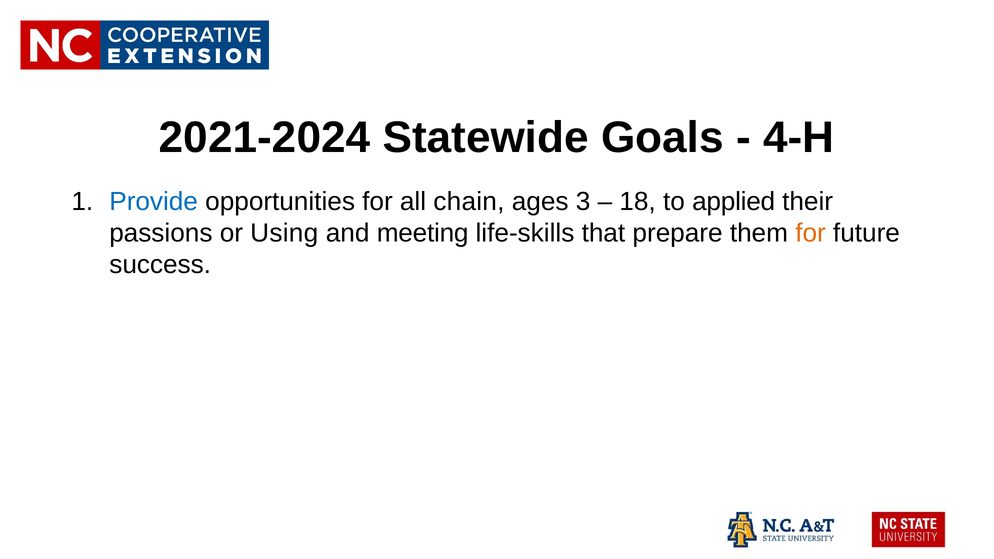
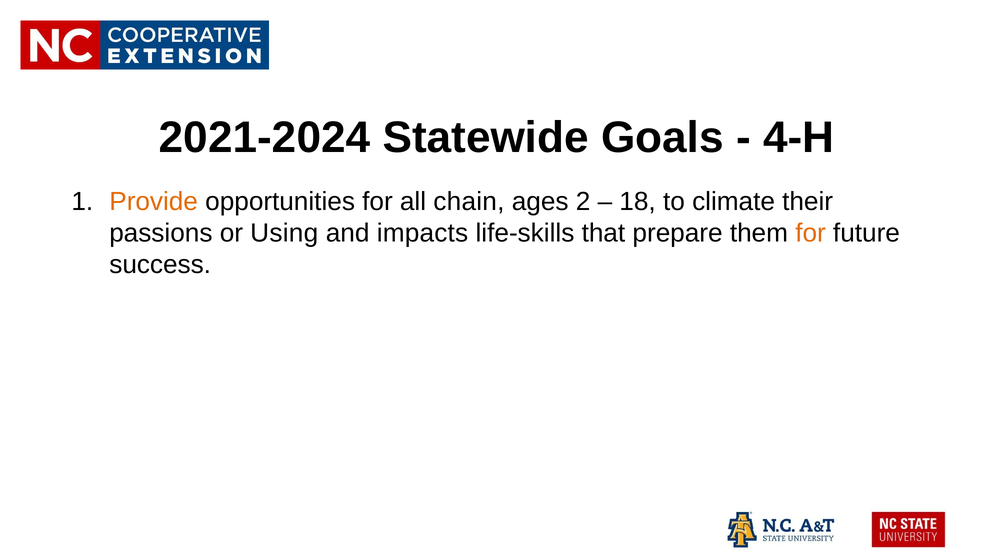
Provide colour: blue -> orange (154, 202)
3: 3 -> 2 (583, 202)
applied: applied -> climate (734, 202)
meeting: meeting -> impacts (422, 233)
